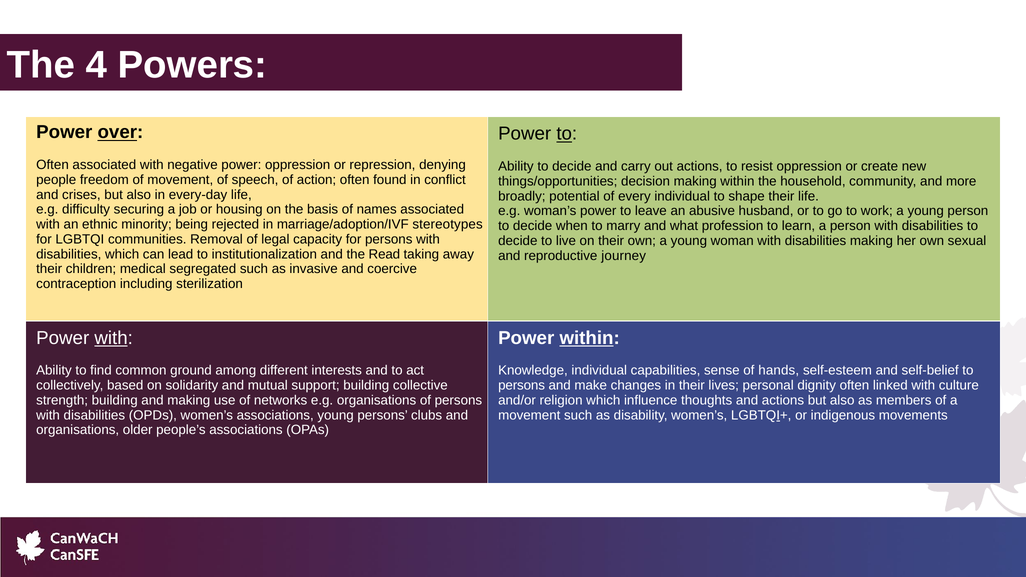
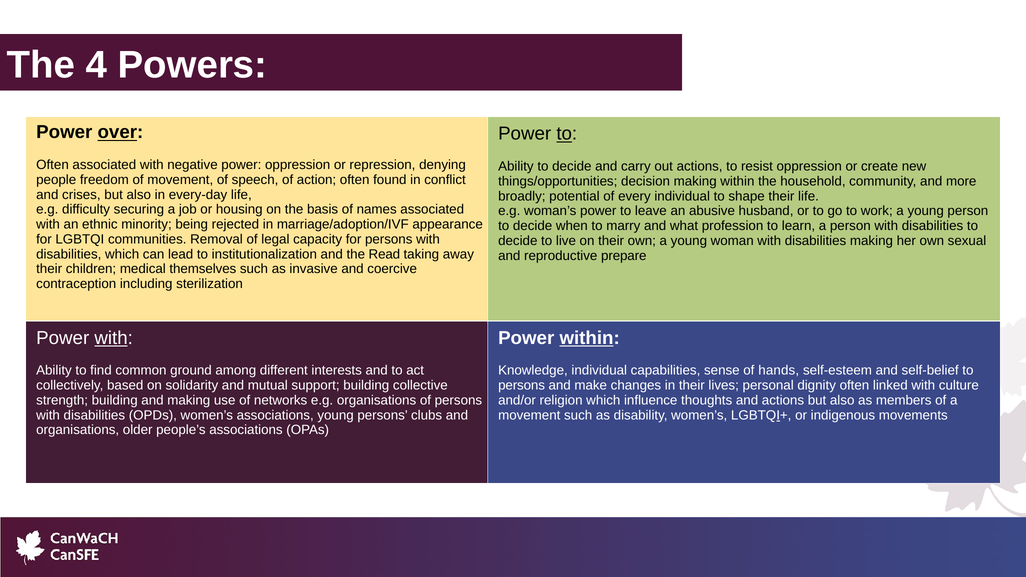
stereotypes: stereotypes -> appearance (448, 224)
journey: journey -> prepare (624, 256)
segregated: segregated -> themselves (203, 269)
